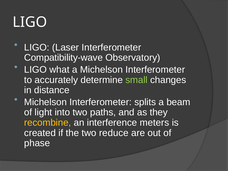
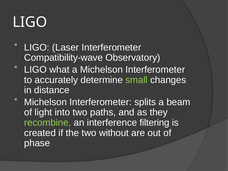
recombine colour: yellow -> light green (48, 123)
meters: meters -> filtering (155, 123)
reduce: reduce -> without (114, 133)
